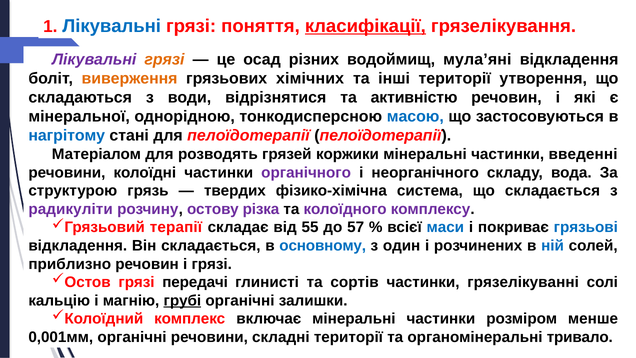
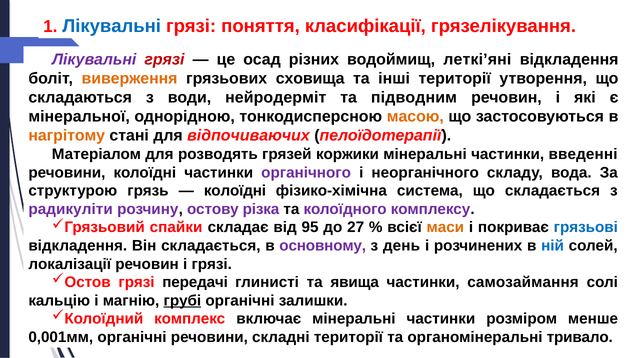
класифікації underline: present -> none (365, 26)
грязі colour: orange -> red (164, 59)
мула’яні: мула’яні -> леткі’яні (477, 59)
хімічних: хімічних -> сховища (310, 78)
відрізнятися: відрізнятися -> нейродерміт (276, 97)
активністю: активністю -> підводним (414, 97)
масою colour: blue -> orange (415, 116)
нагрітому colour: blue -> orange (67, 136)
для пелоїдотерапії: пелоїдотерапії -> відпочиваючих (248, 136)
твердих: твердих -> колоїдні (235, 191)
терапії: терапії -> спайки (176, 227)
55: 55 -> 95 (310, 227)
57: 57 -> 27 (356, 227)
маси colour: blue -> orange (445, 227)
основному colour: blue -> purple (323, 246)
один: один -> день (401, 246)
приблизно: приблизно -> локалізації (70, 264)
сортів: сортів -> явища (355, 282)
грязелікуванні: грязелікуванні -> самозаймання (523, 282)
